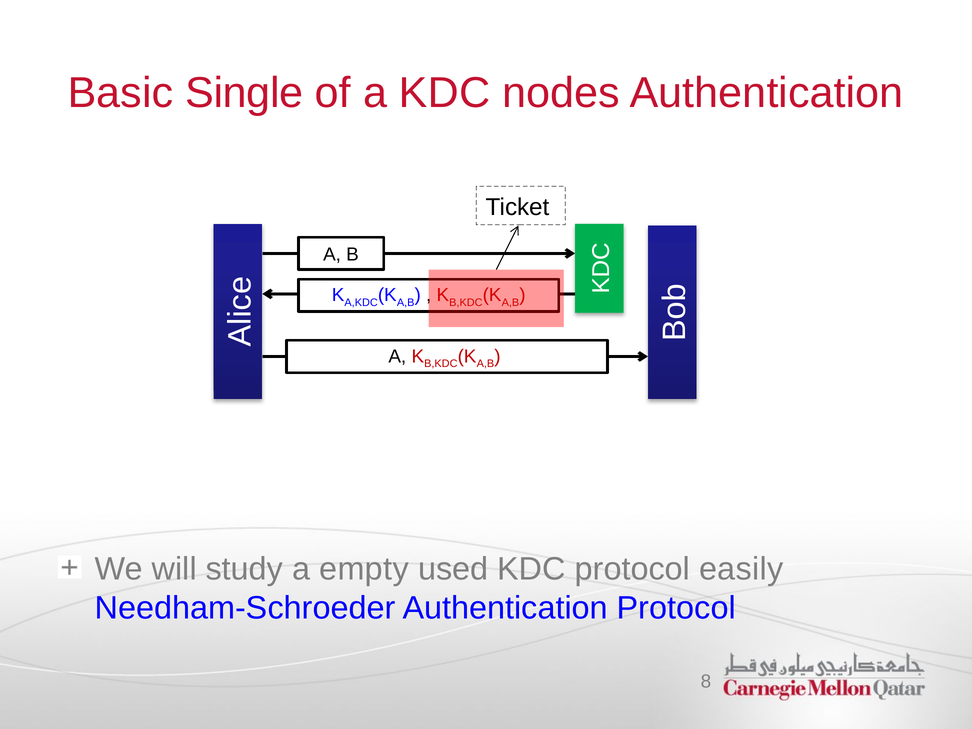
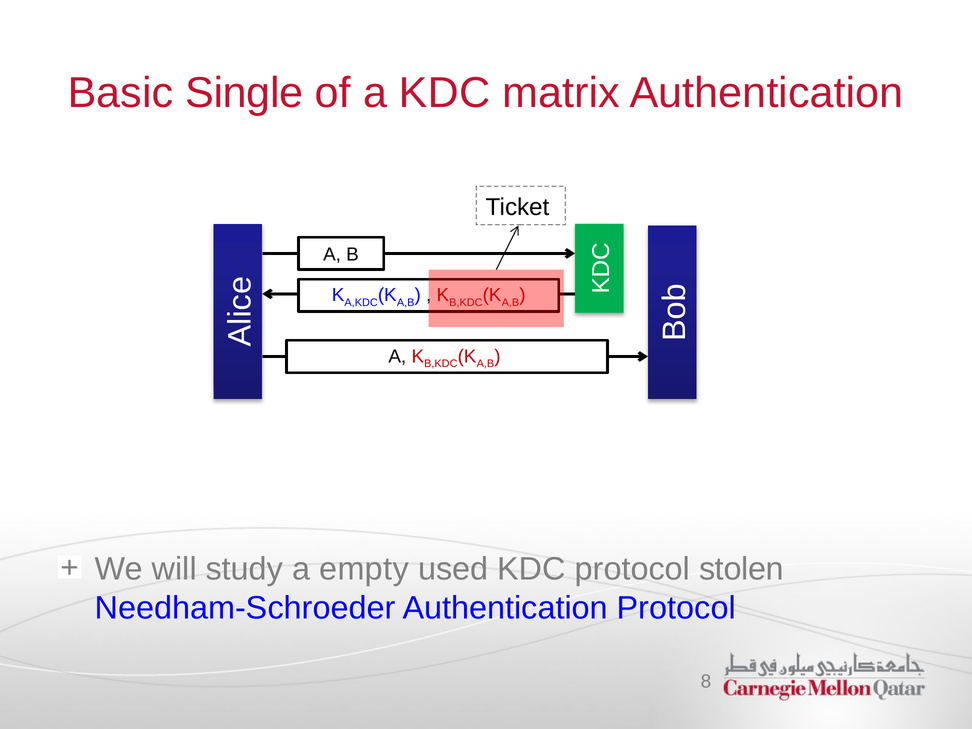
nodes: nodes -> matrix (561, 93)
easily: easily -> stolen (742, 569)
